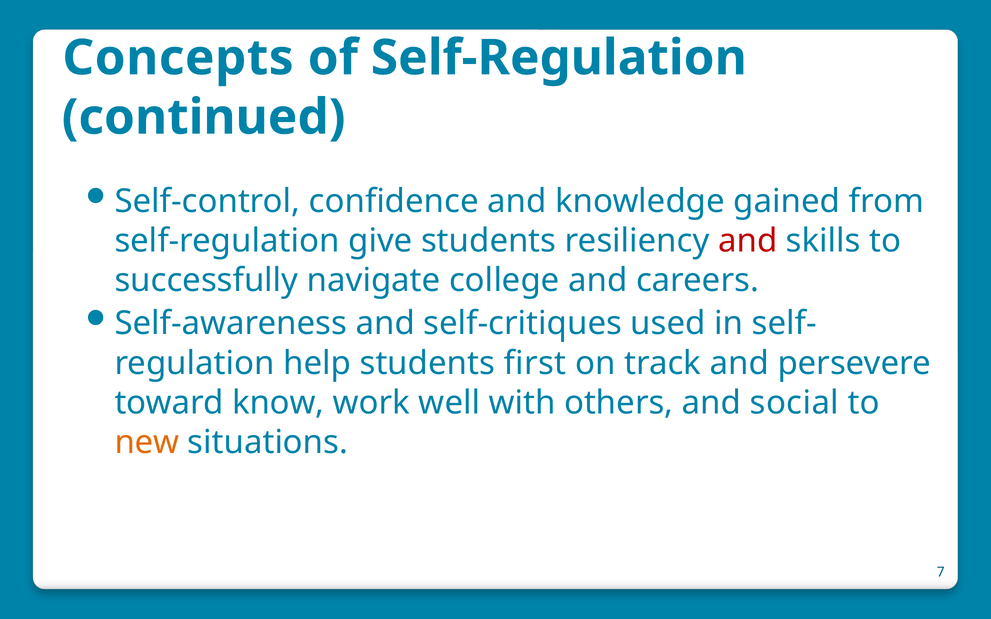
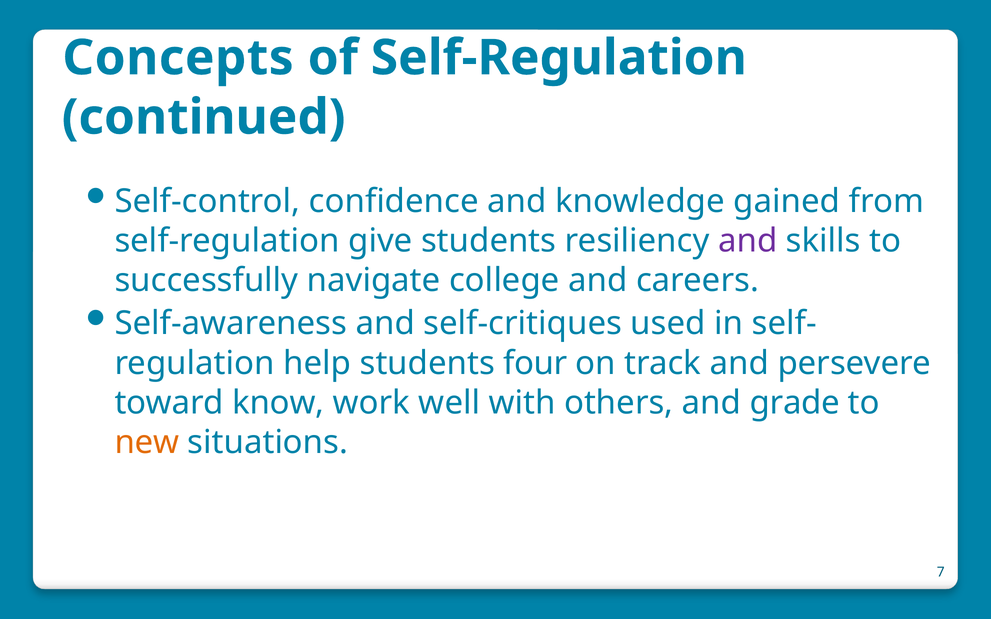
and colour: red -> purple (748, 241)
first: first -> four (535, 363)
social: social -> grade (795, 403)
